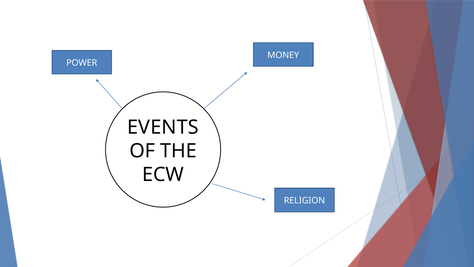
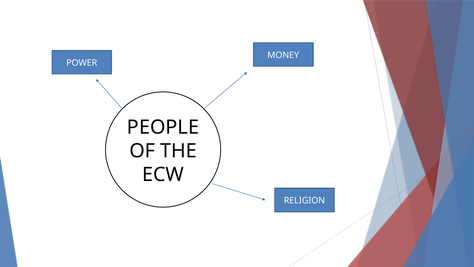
EVENTS: EVENTS -> PEOPLE (163, 127)
